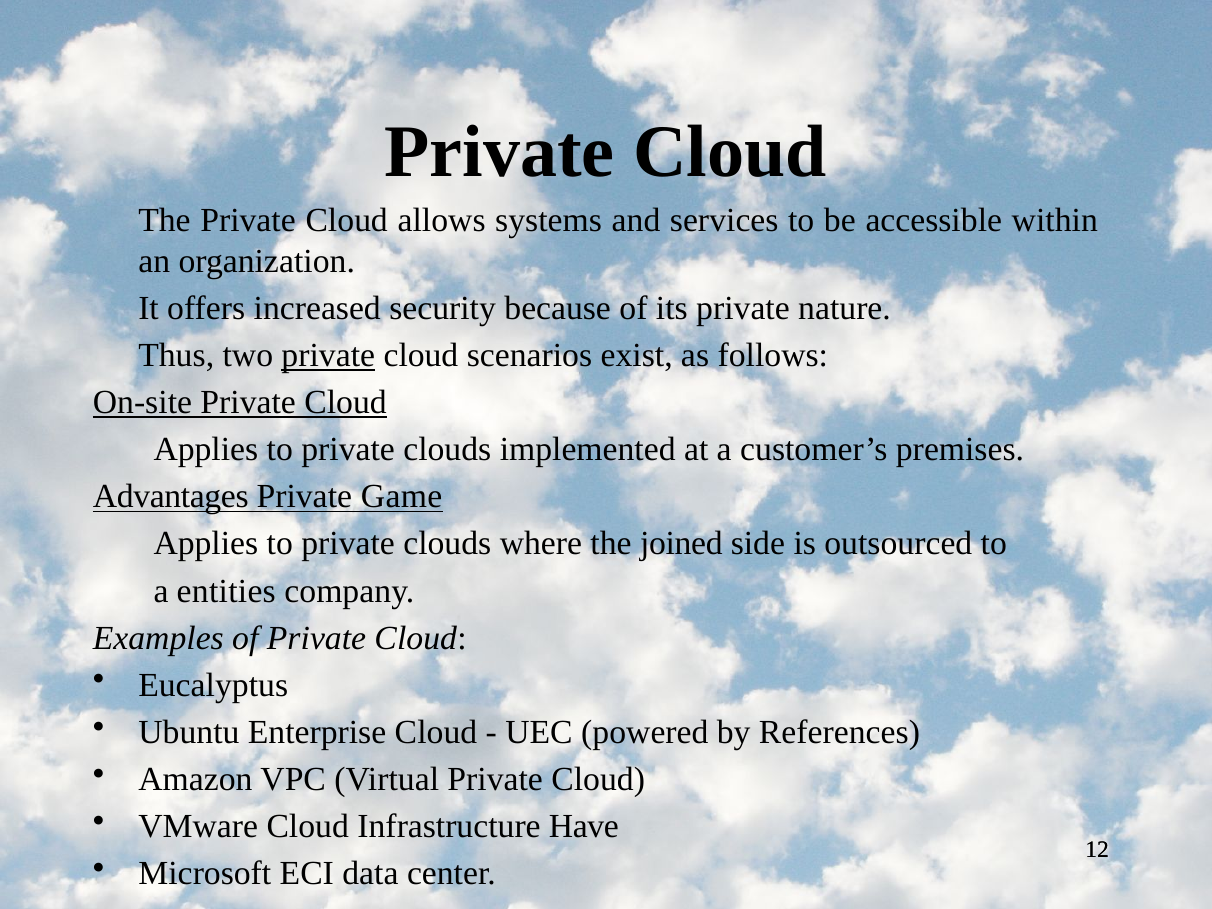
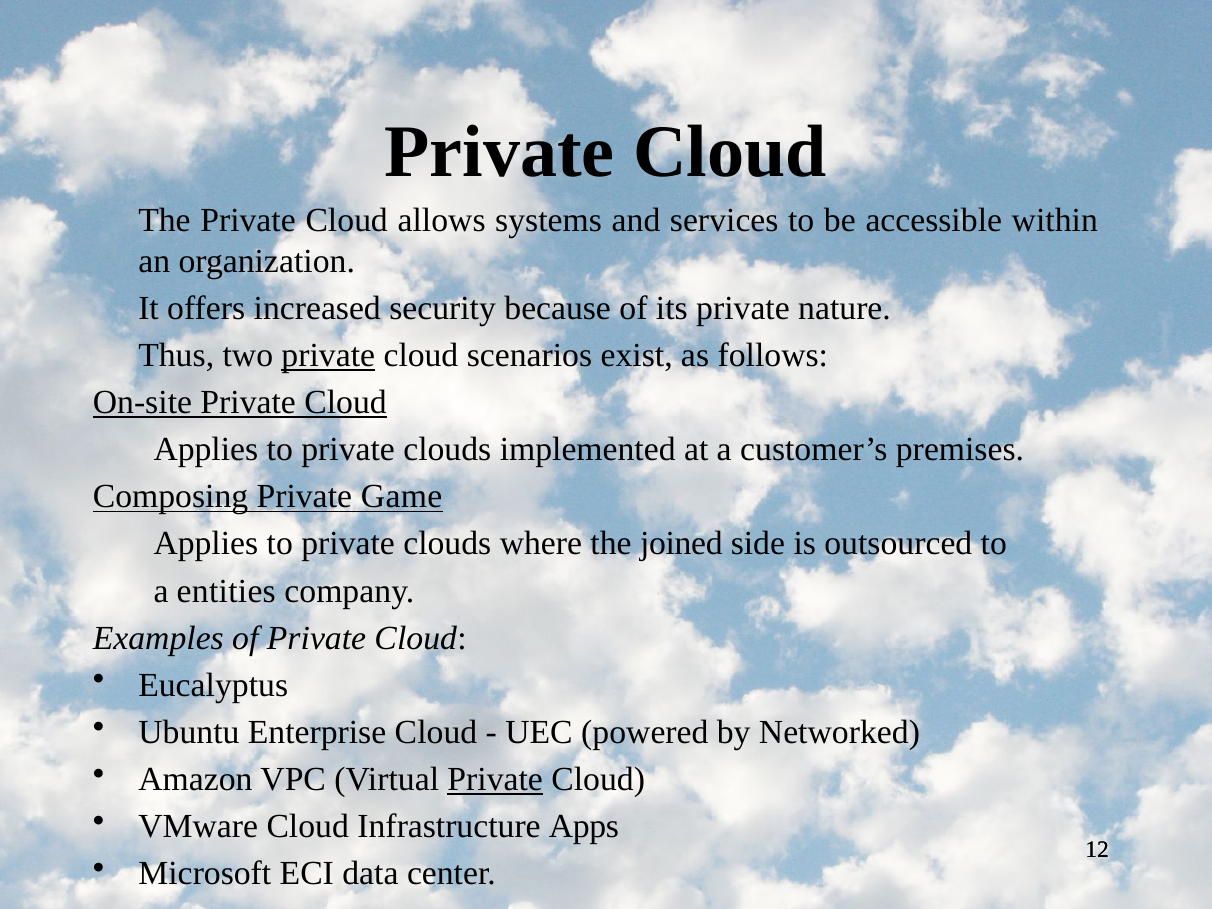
Advantages: Advantages -> Composing (171, 497)
References: References -> Networked (839, 732)
Private underline: none -> present (495, 780)
Have: Have -> Apps (584, 827)
